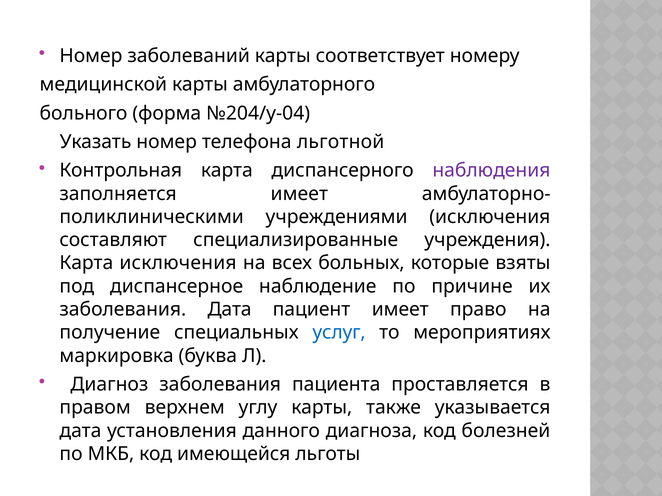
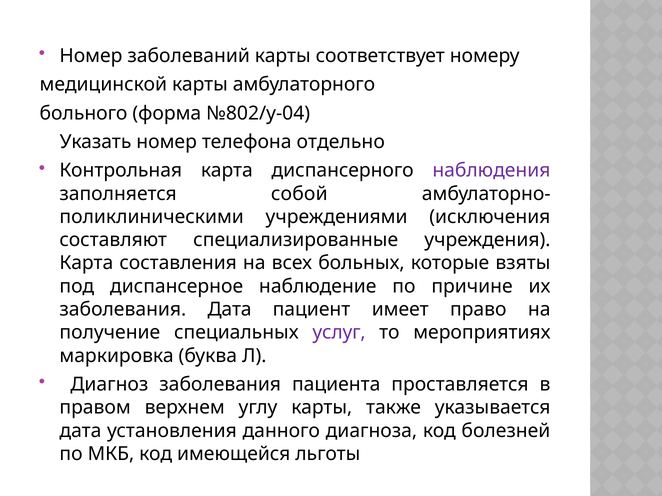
№204/у-04: №204/у-04 -> №802/у-04 (258, 113)
льготной: льготной -> отдельно (341, 142)
заполняется имеет: имеет -> собой (299, 194)
Карта исключения: исключения -> составления (178, 263)
услуг colour: blue -> purple (339, 333)
